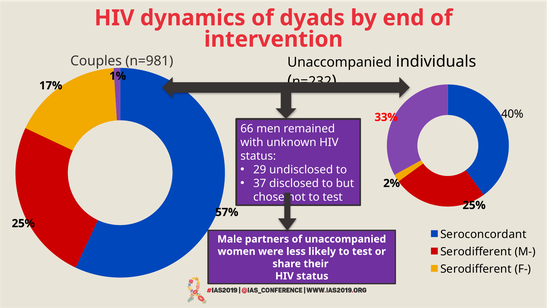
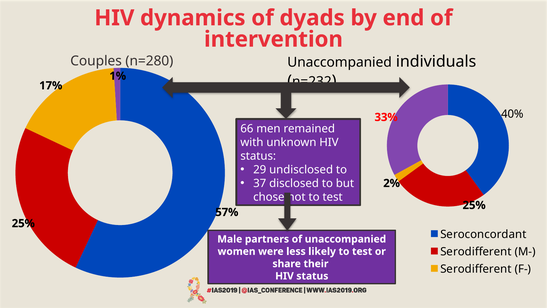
n=981: n=981 -> n=280 (149, 61)
